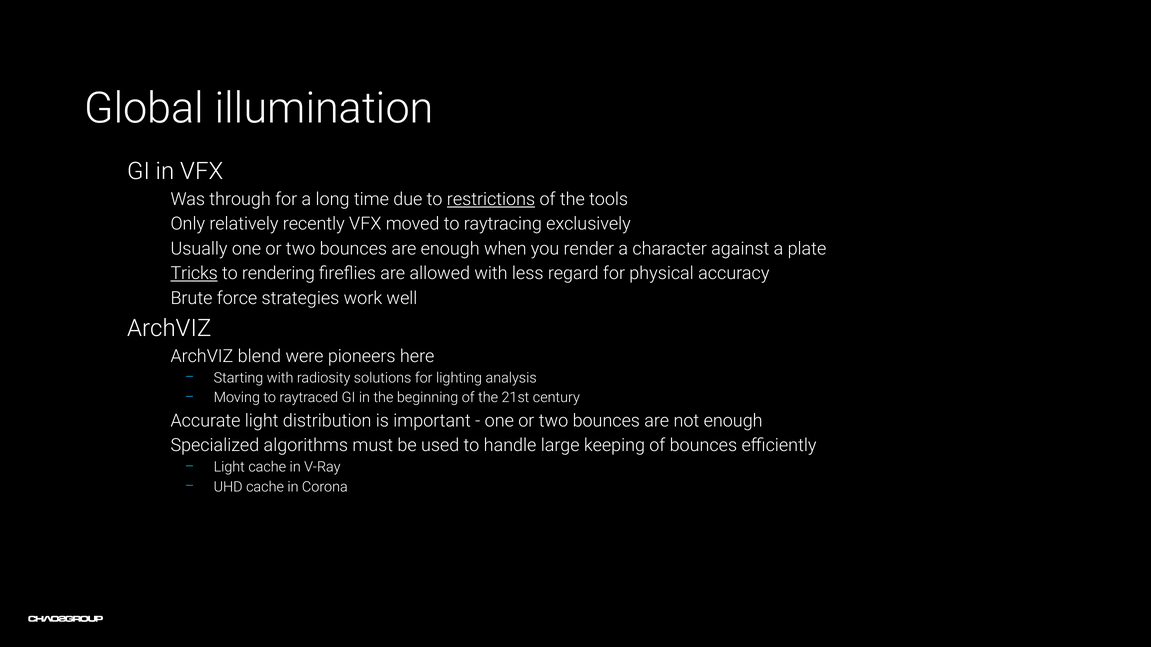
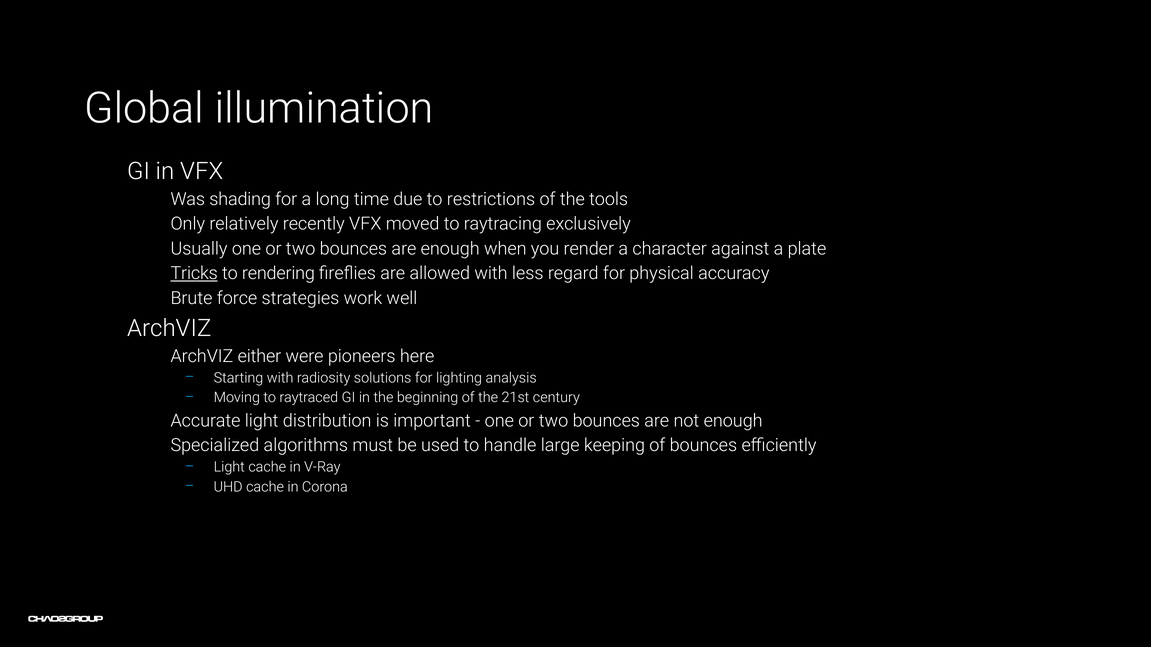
through: through -> shading (240, 199)
restrictions underline: present -> none (491, 199)
blend: blend -> either (259, 356)
